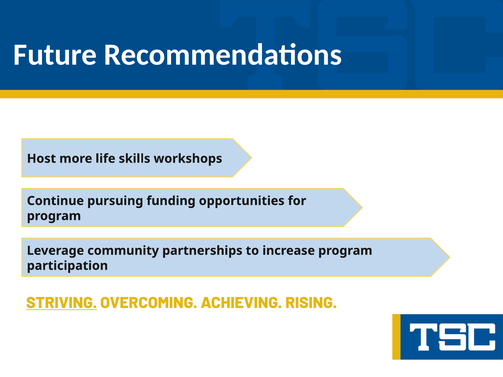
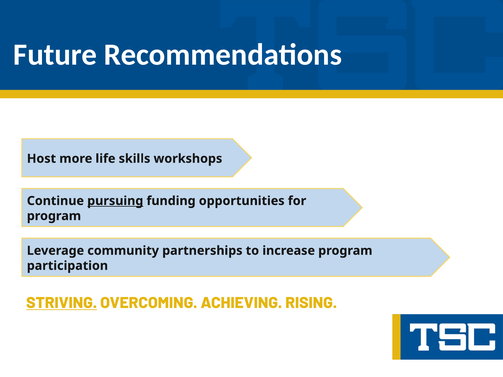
pursuing underline: none -> present (115, 201)
